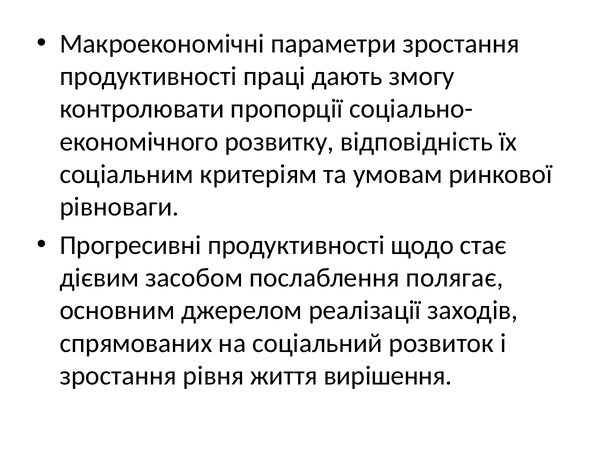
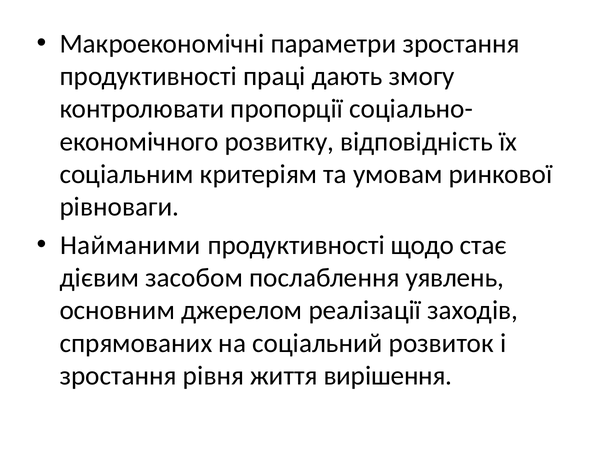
Прогресивні: Прогресивні -> Найманими (130, 245)
полягає: полягає -> уявлень (455, 278)
